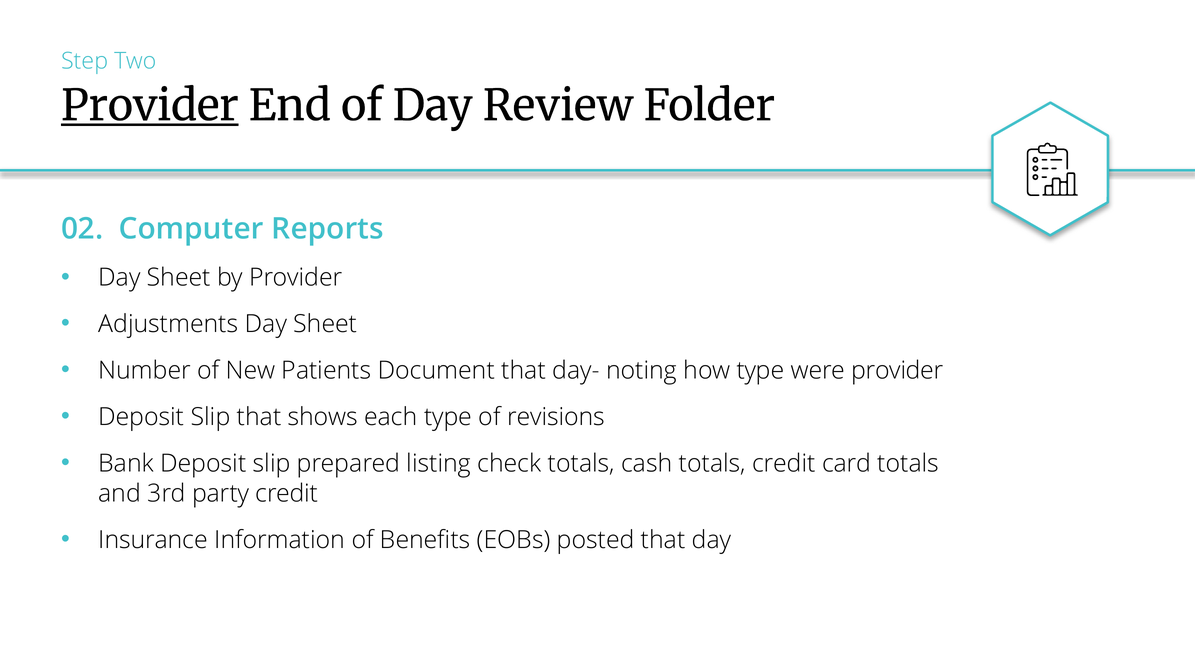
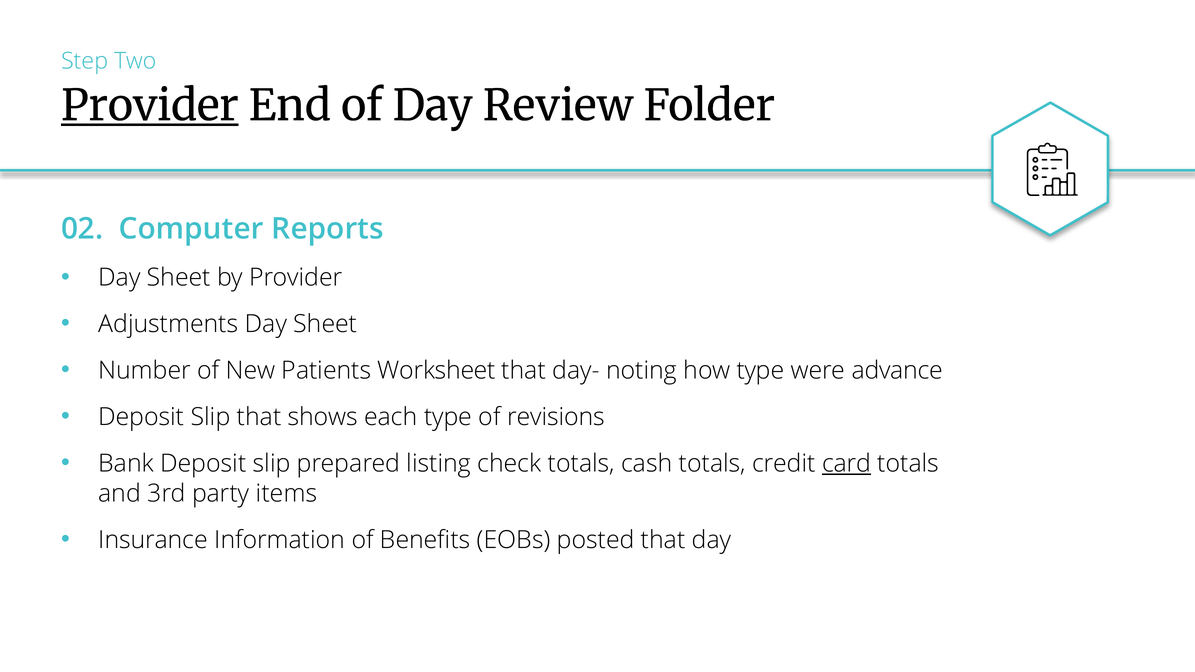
Document: Document -> Worksheet (437, 371)
were provider: provider -> advance (897, 371)
card underline: none -> present (847, 464)
party credit: credit -> items (287, 494)
